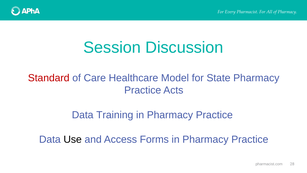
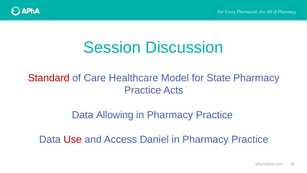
Training: Training -> Allowing (115, 115)
Use colour: black -> red (73, 139)
Forms: Forms -> Daniel (154, 139)
